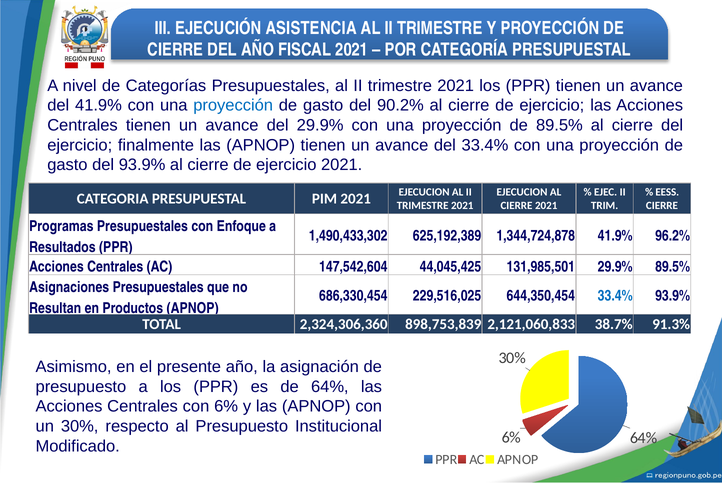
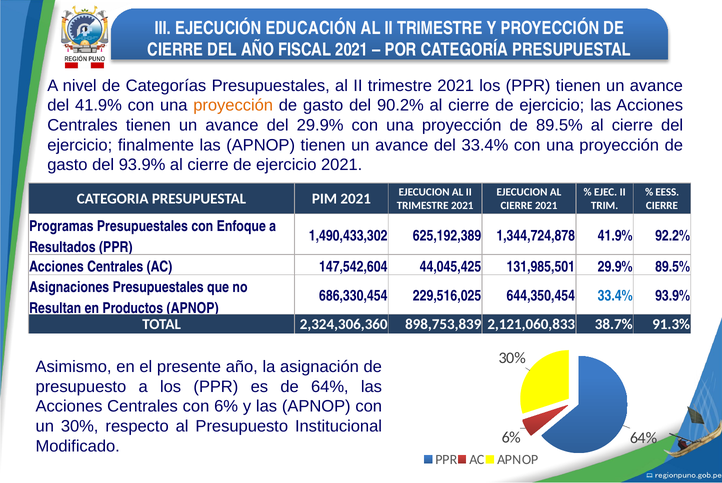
ASISTENCIA: ASISTENCIA -> EDUCACIÓN (311, 28)
proyección colour: blue -> orange (233, 105)
96.2%: 96.2% -> 92.2% (673, 236)
